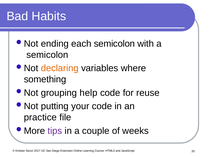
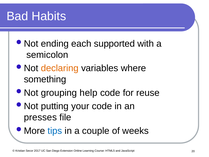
each semicolon: semicolon -> supported (114, 44)
practice: practice -> presses (40, 117)
tips colour: purple -> blue (55, 131)
